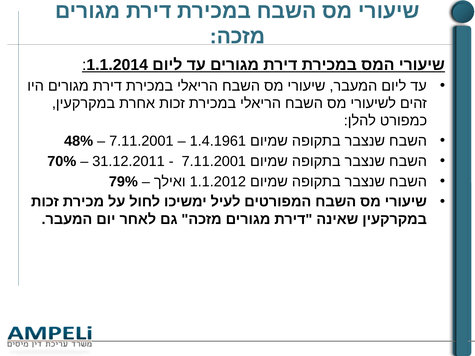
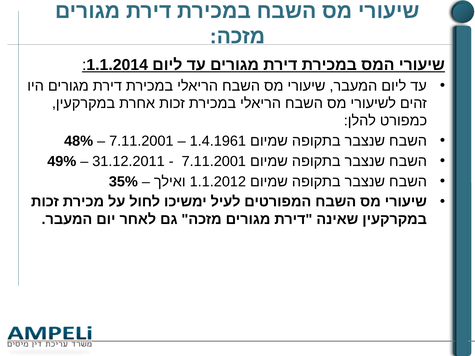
70%: 70% -> 49% (62, 161)
79%: 79% -> 35% (123, 182)
